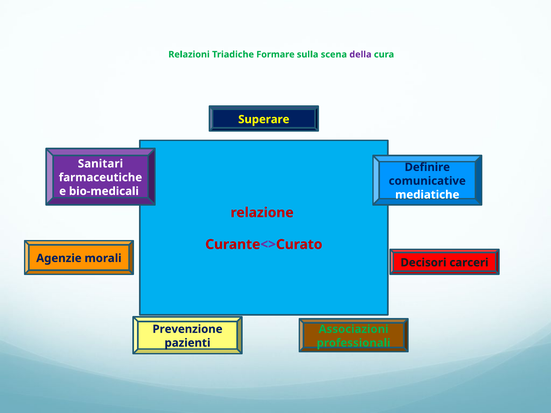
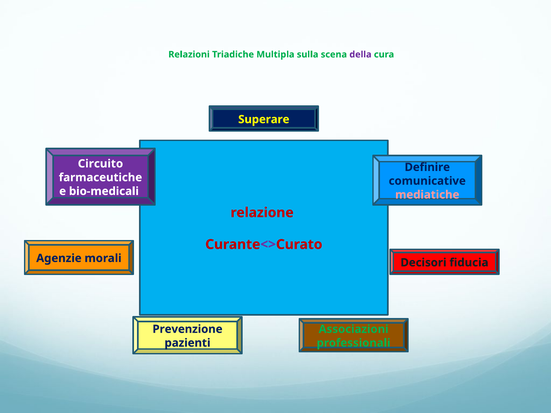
Formare: Formare -> Multipla (275, 55)
Sanitari: Sanitari -> Circuito (100, 164)
mediatiche colour: white -> pink (427, 195)
carceri: carceri -> fiducia (469, 263)
